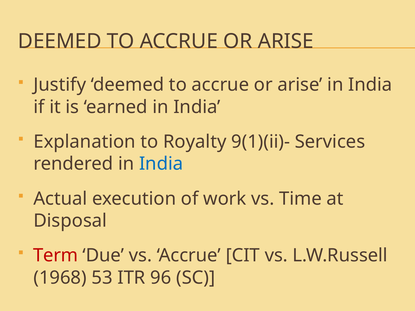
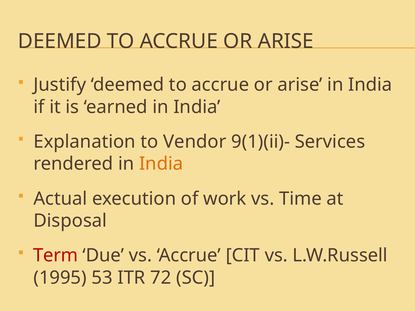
Royalty: Royalty -> Vendor (195, 142)
India colour: blue -> orange (161, 164)
1968: 1968 -> 1995 (60, 278)
96: 96 -> 72 (161, 278)
